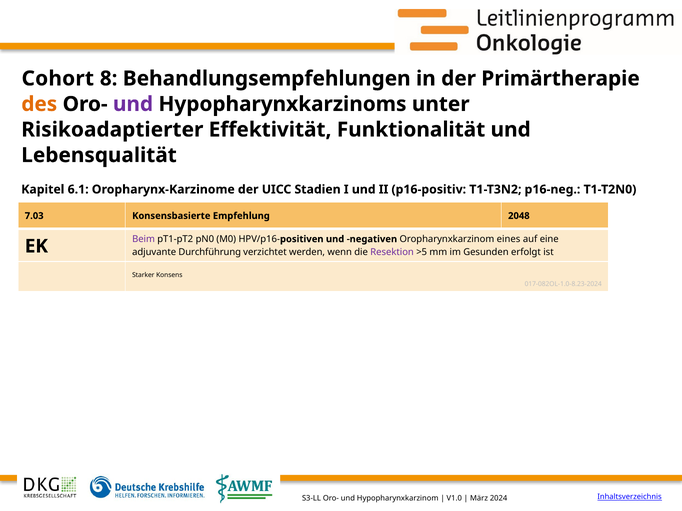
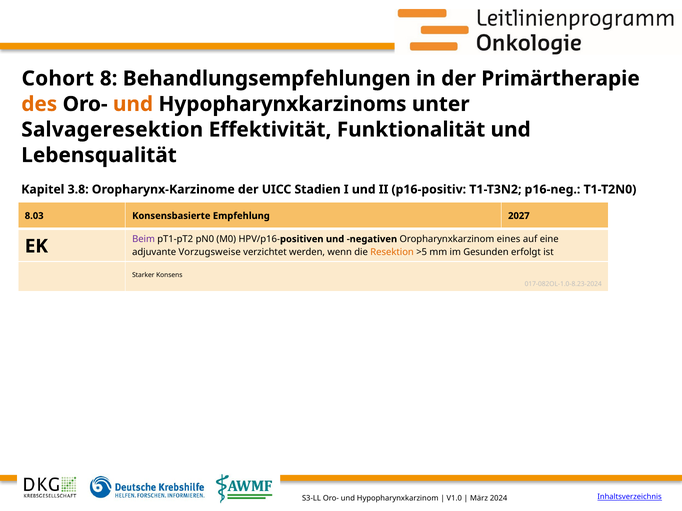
und colour: purple -> orange (133, 104)
Risikoadaptierter: Risikoadaptierter -> Salvageresektion (112, 130)
6.1: 6.1 -> 3.8 (78, 190)
7.03: 7.03 -> 8.03 (34, 216)
2048: 2048 -> 2027 (519, 216)
Durchführung: Durchführung -> Vorzugsweise (210, 252)
Resektion colour: purple -> orange (392, 252)
